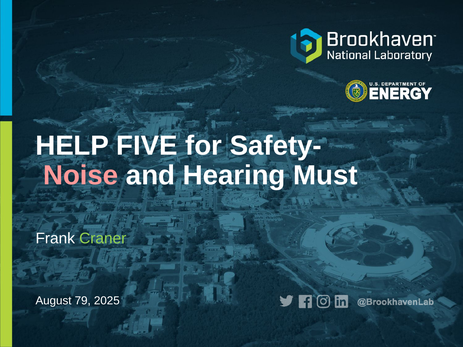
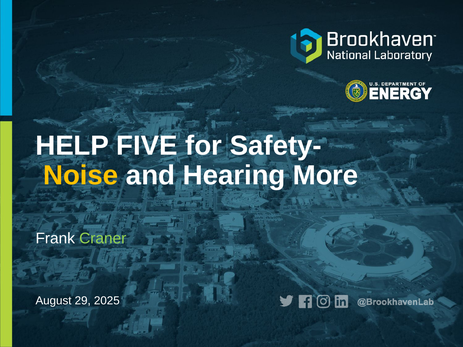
Noise colour: pink -> yellow (81, 176)
Must: Must -> More (326, 176)
79: 79 -> 29 (83, 301)
